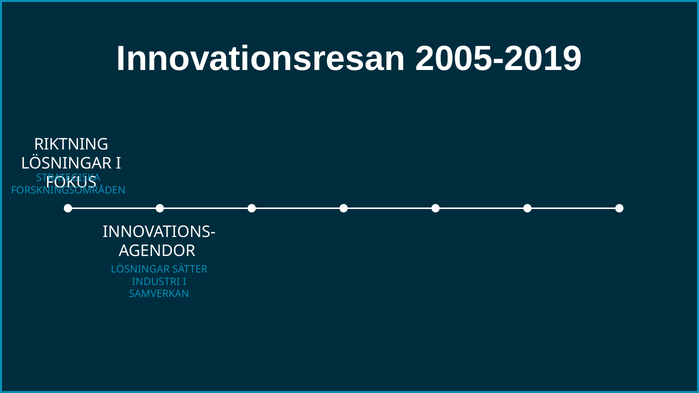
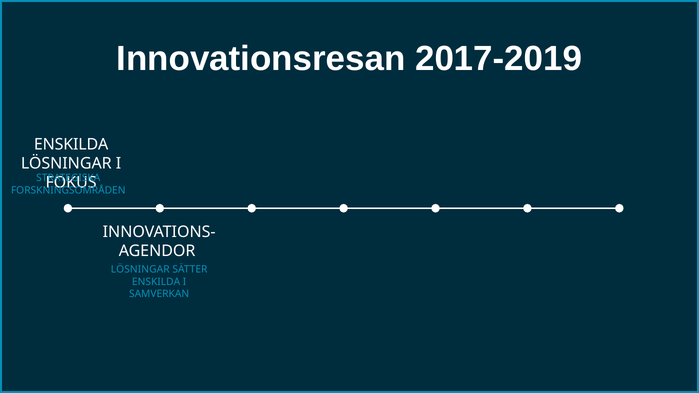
2005-2019: 2005-2019 -> 2017-2019 (499, 59)
RIKTNING: RIKTNING -> ENSKILDA (71, 144)
INDUSTRI: INDUSTRI -> ENSKILDA (156, 282)
